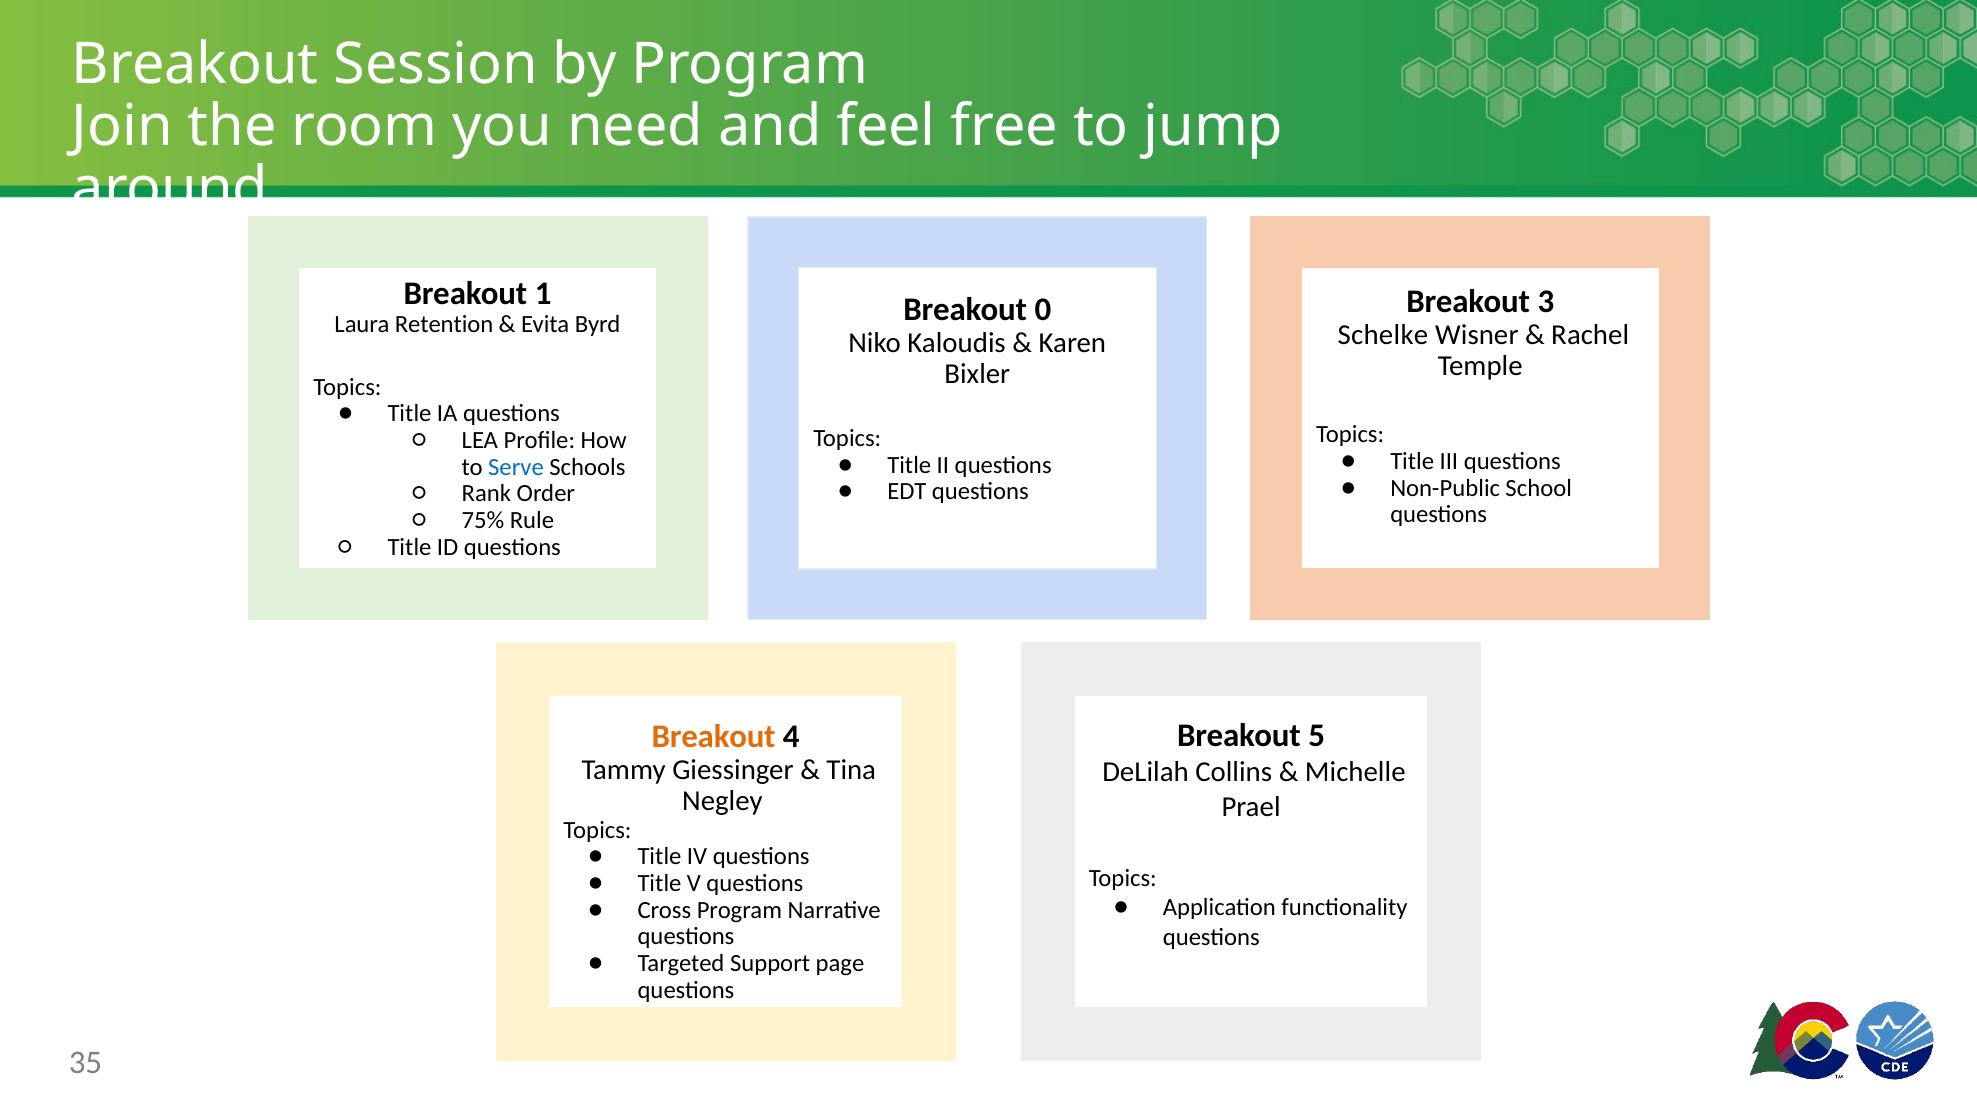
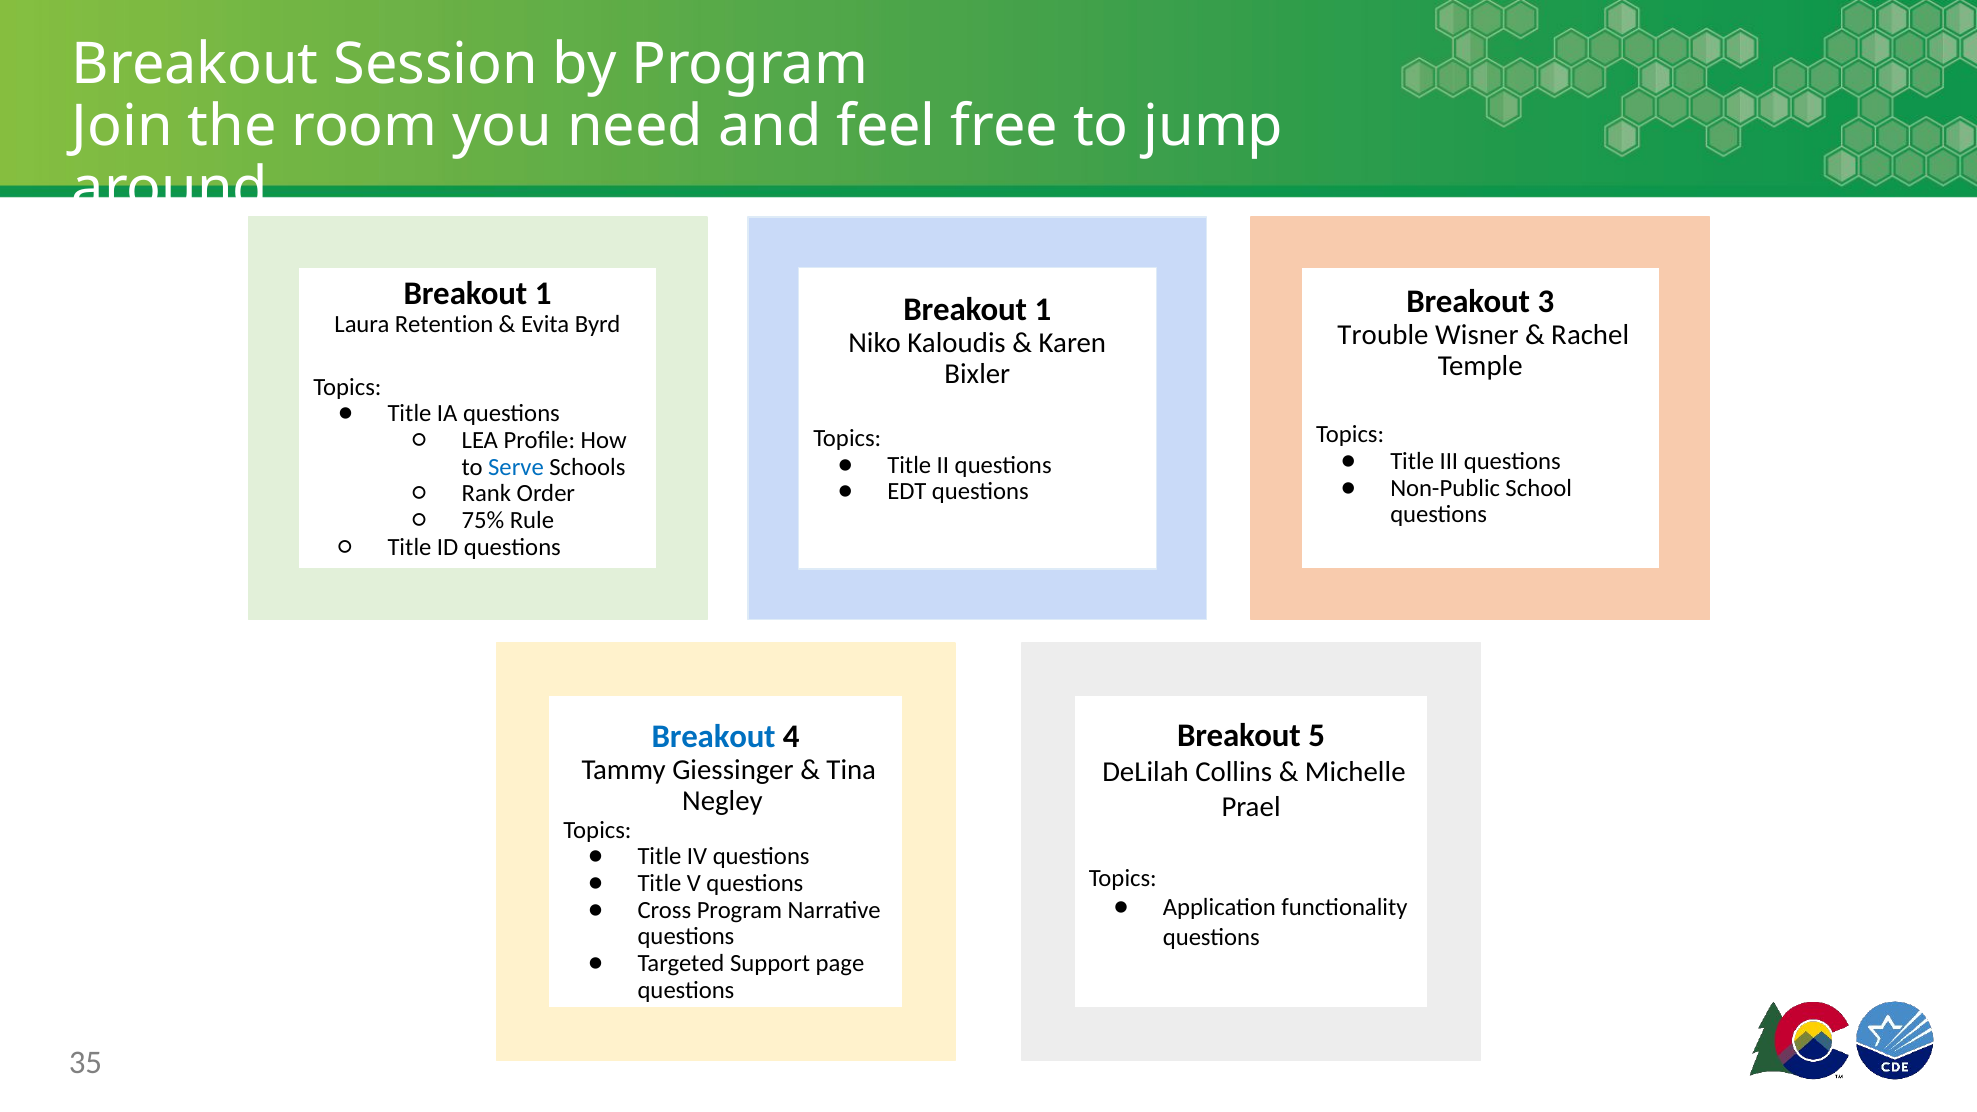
0: 0 -> 1 (1043, 309)
Schelke: Schelke -> Trouble (1383, 335)
Breakout colour: orange -> blue (714, 737)
